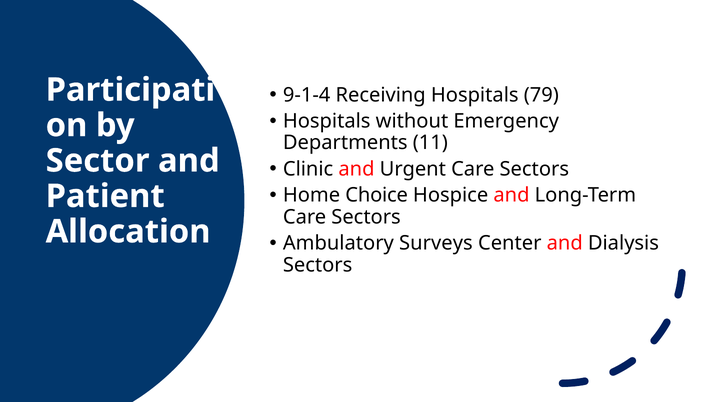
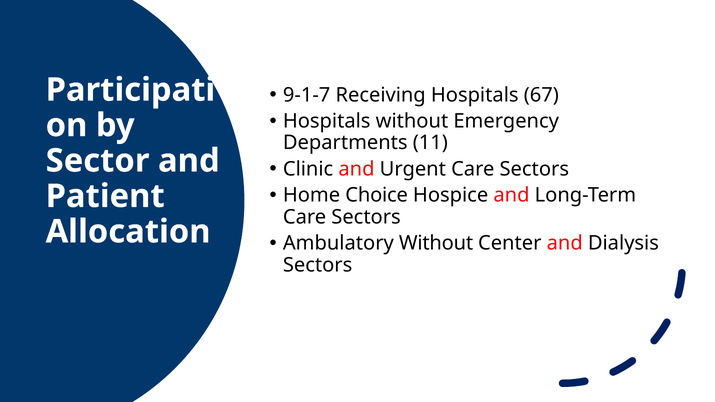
9-1-4: 9-1-4 -> 9-1-7 (307, 95)
79: 79 -> 67 (541, 95)
Ambulatory Surveys: Surveys -> Without (436, 243)
